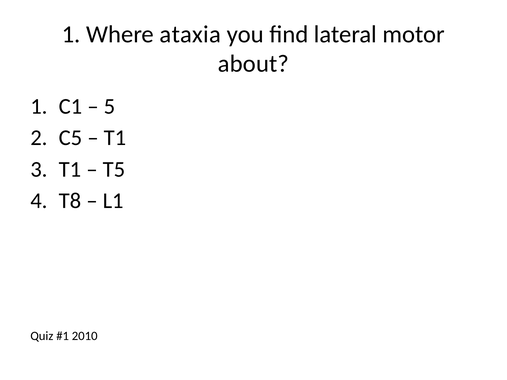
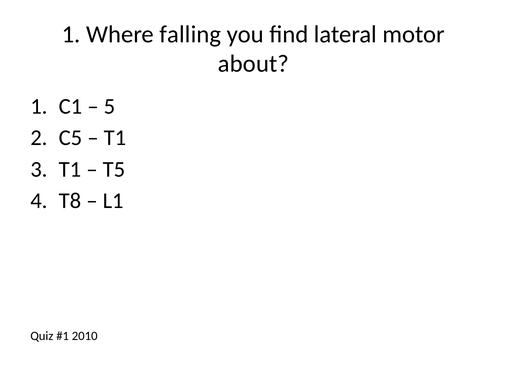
ataxia: ataxia -> falling (190, 34)
